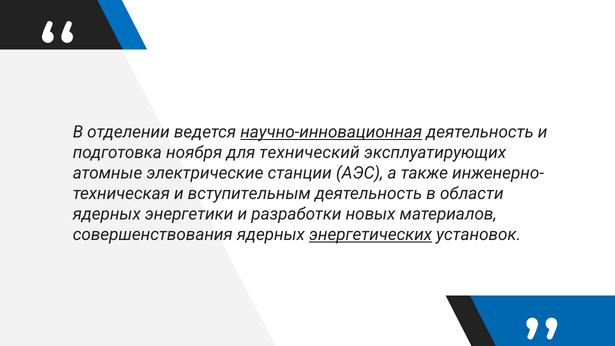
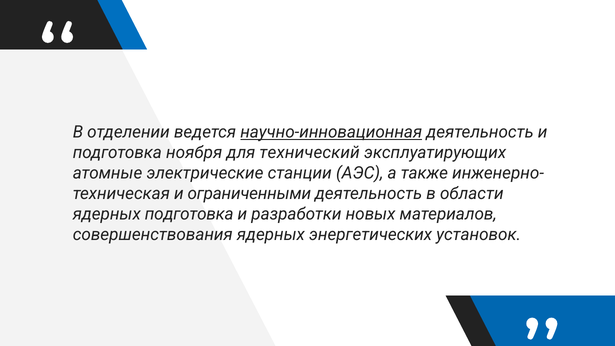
вступительным: вступительным -> ограниченными (249, 194)
ядерных энергетики: энергетики -> подготовка (189, 214)
энергетических underline: present -> none (371, 235)
